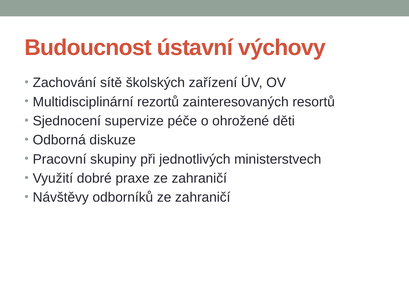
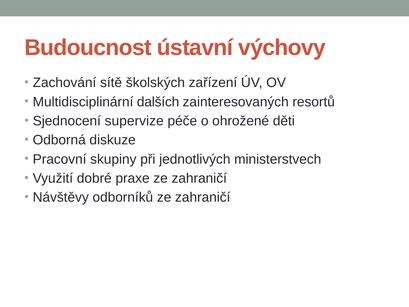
rezortů: rezortů -> dalších (158, 102)
